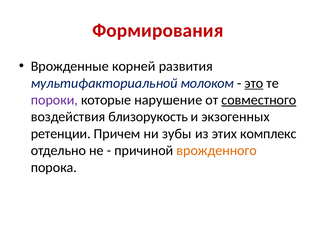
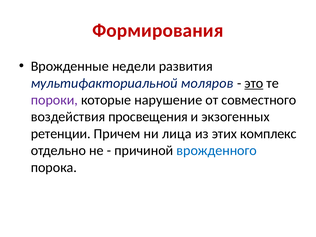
корней: корней -> недели (134, 66)
молоком: молоком -> моляров (207, 83)
совместного underline: present -> none (259, 100)
близорукость: близорукость -> просвещения (148, 117)
зубы: зубы -> лица (177, 134)
врожденного colour: orange -> blue (217, 151)
